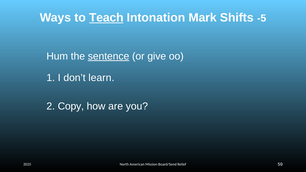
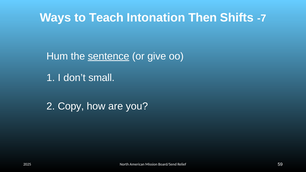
Teach underline: present -> none (106, 18)
Mark: Mark -> Then (203, 18)
-5: -5 -> -7 (262, 18)
learn: learn -> small (101, 78)
